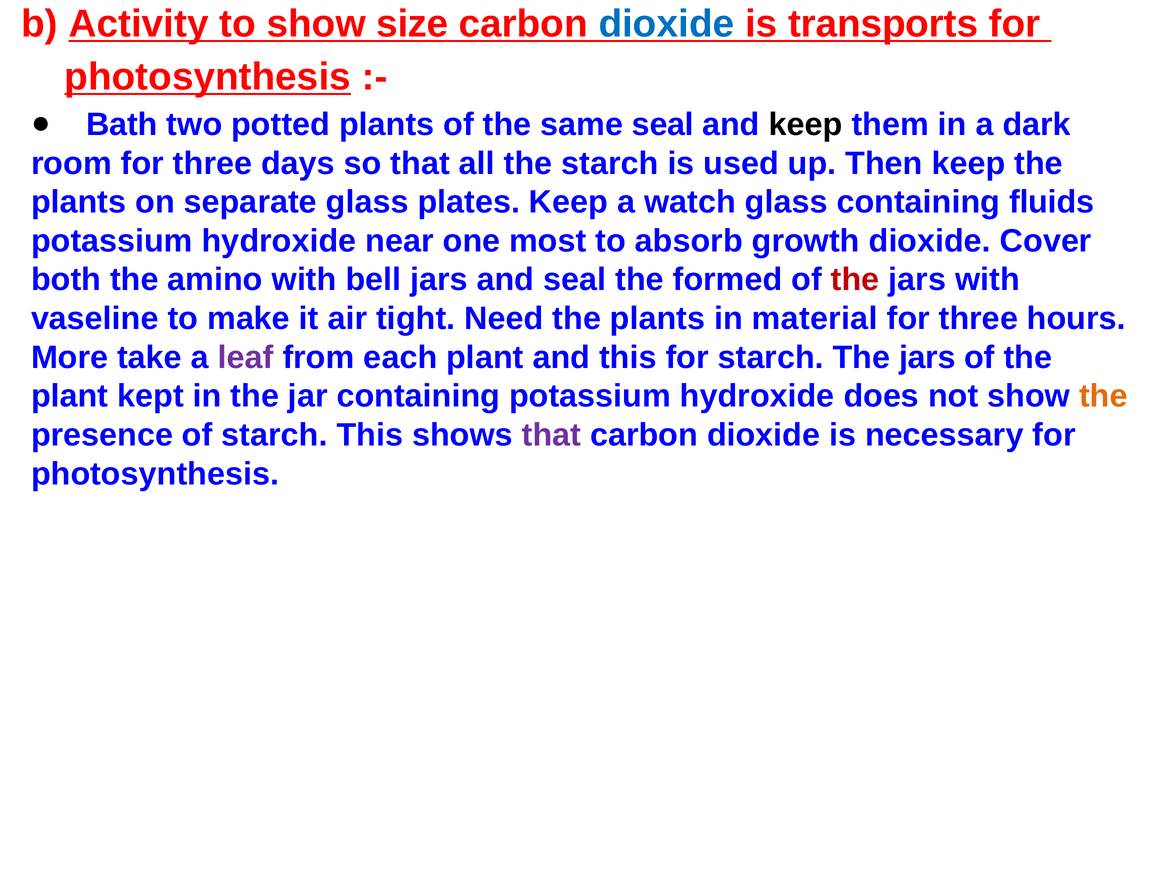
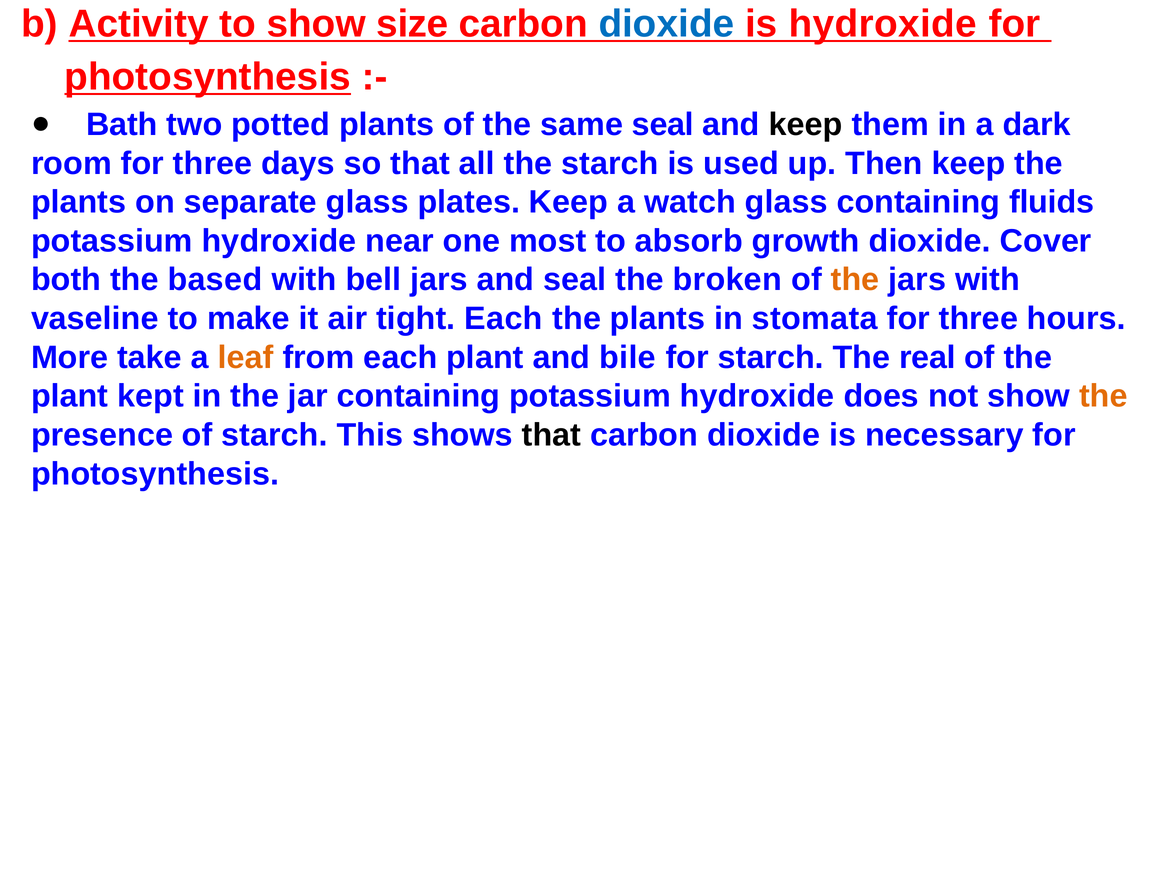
is transports: transports -> hydroxide (883, 24)
amino: amino -> based (215, 280)
formed: formed -> broken (727, 280)
the colour: red -> orange (855, 280)
tight Need: Need -> Each (504, 319)
material: material -> stomata (815, 319)
leaf colour: purple -> orange (246, 357)
and this: this -> bile (628, 357)
starch The jars: jars -> real (927, 357)
that colour: purple -> black (551, 435)
